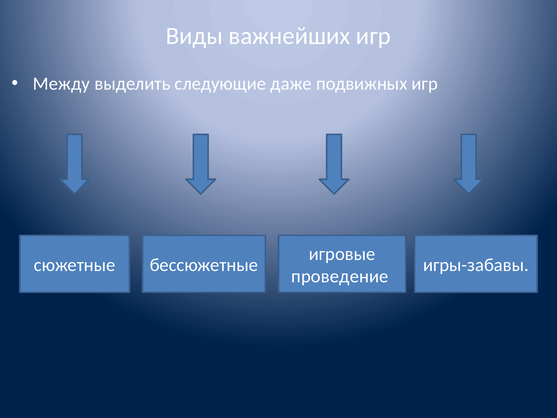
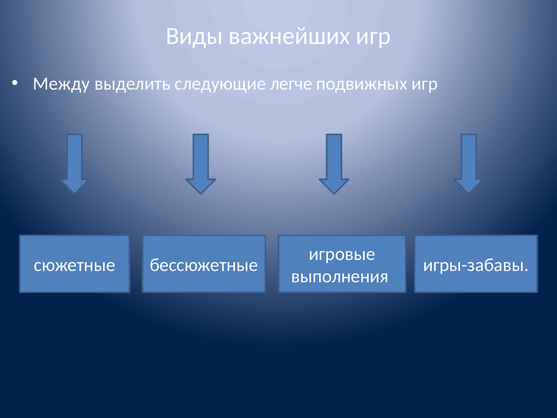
даже: даже -> легче (291, 84)
проведение: проведение -> выполнения (340, 276)
